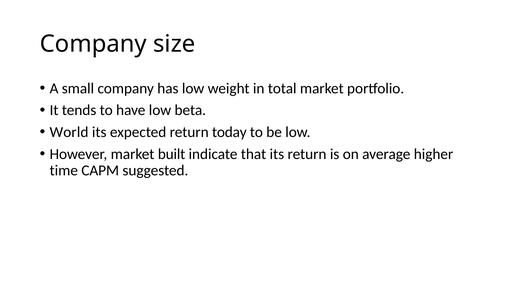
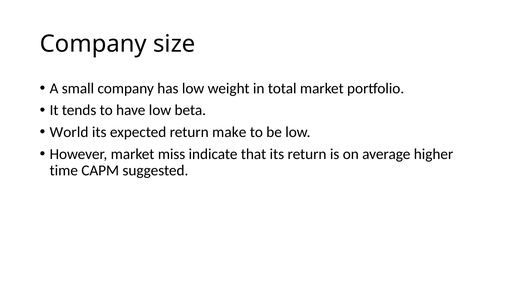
today: today -> make (229, 132)
built: built -> miss (172, 154)
